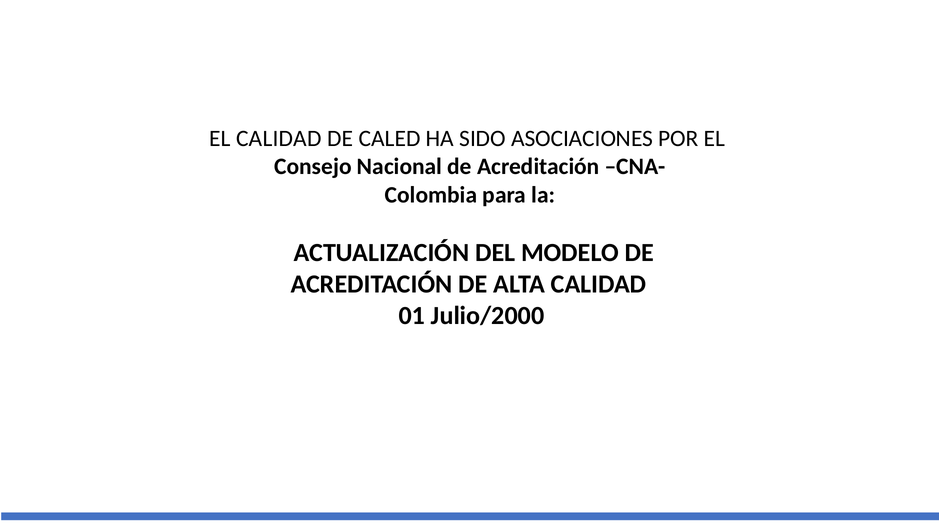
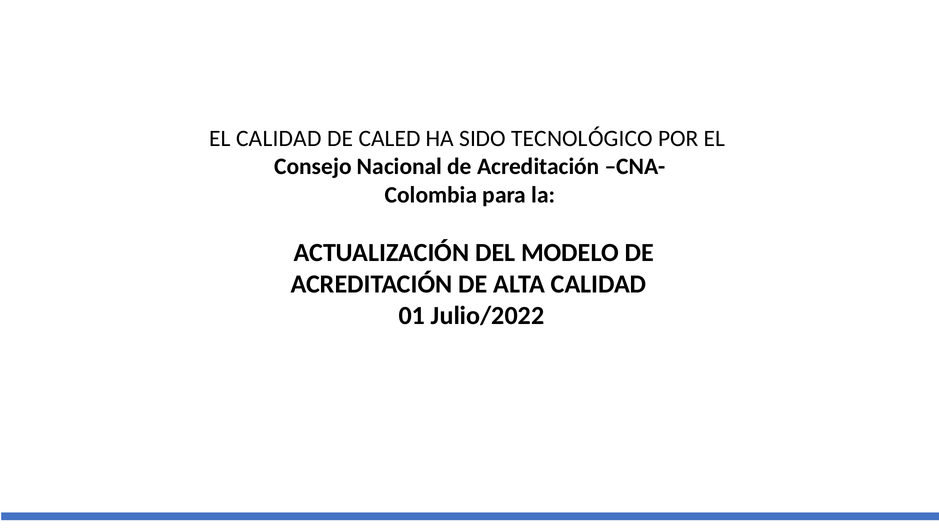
ASOCIACIONES: ASOCIACIONES -> TECNOLÓGICO (582, 139)
Julio/2000: Julio/2000 -> Julio/2022 (488, 316)
